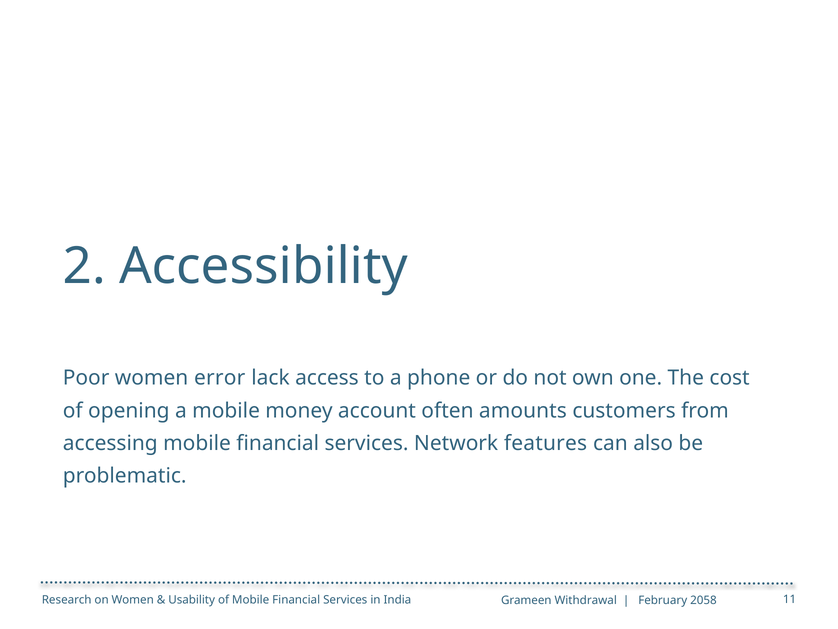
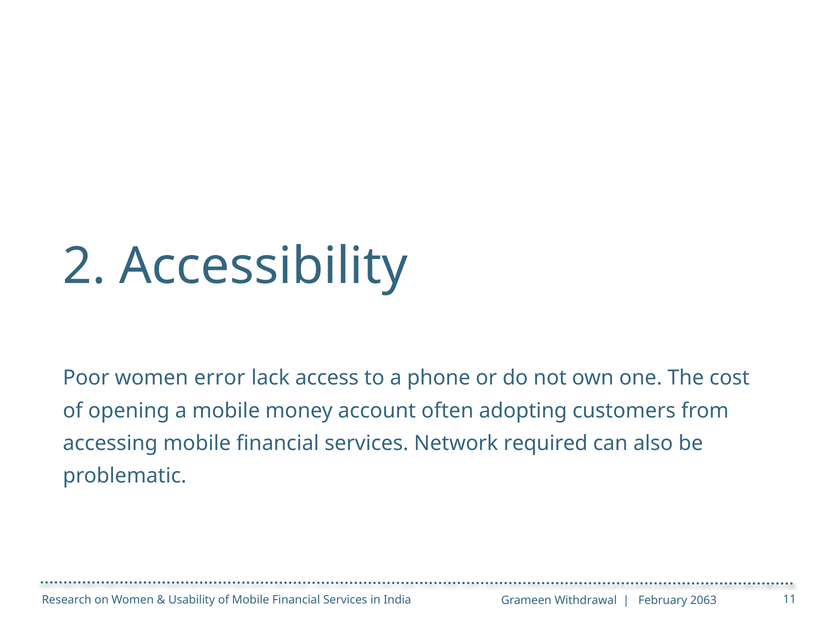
amounts: amounts -> adopting (523, 410)
features: features -> required (546, 443)
2058: 2058 -> 2063 (703, 600)
